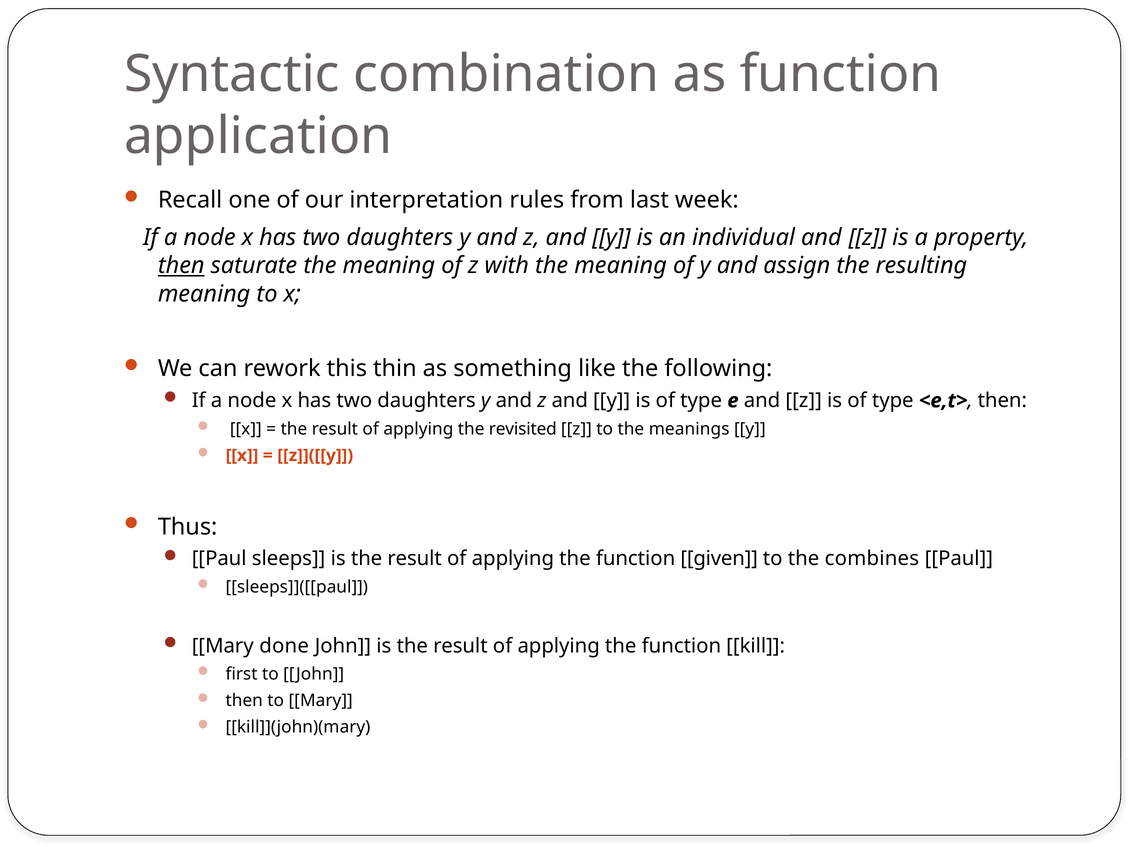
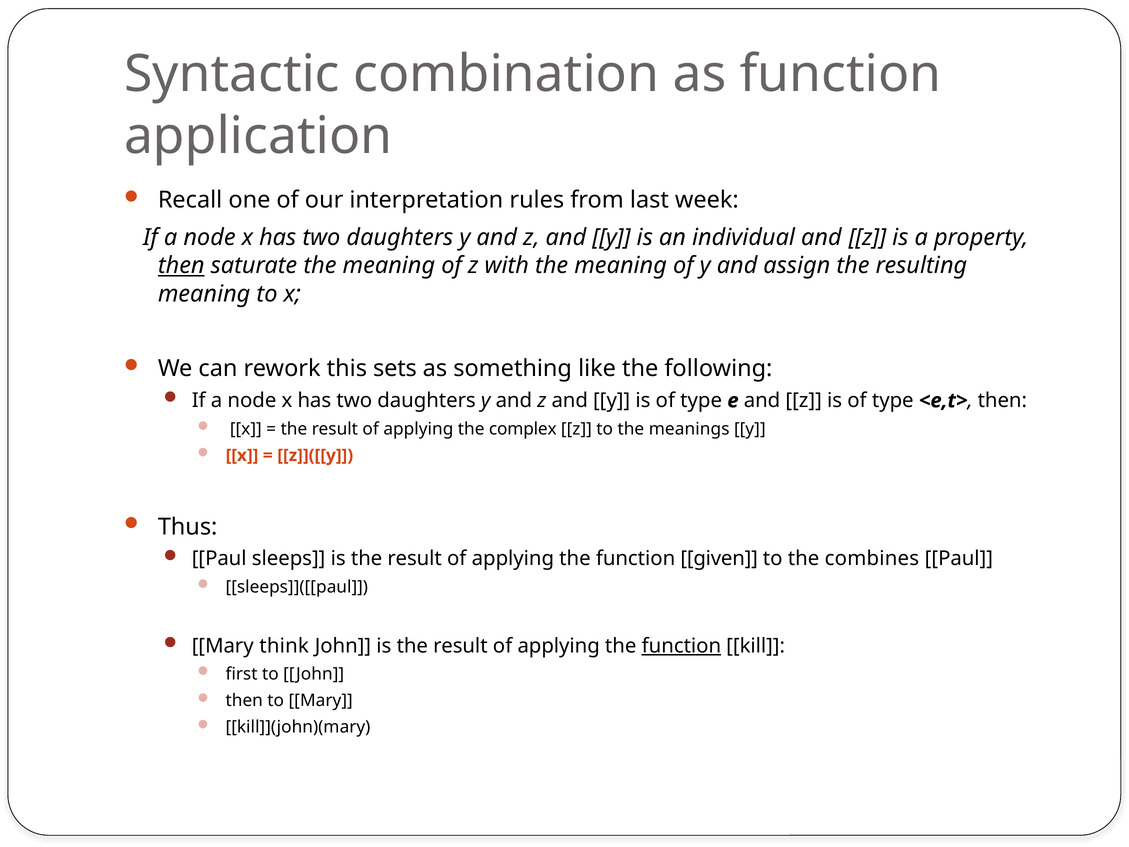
thin: thin -> sets (395, 369)
revisited: revisited -> complex (523, 429)
done: done -> think (284, 646)
function underline: none -> present (681, 646)
